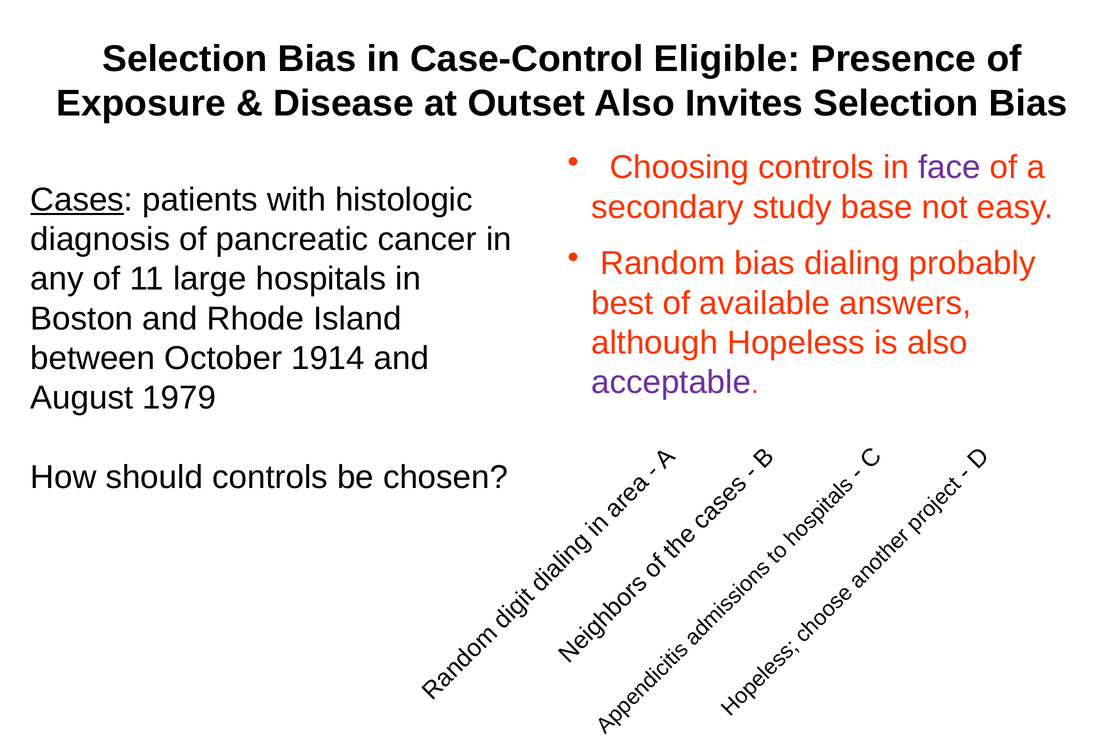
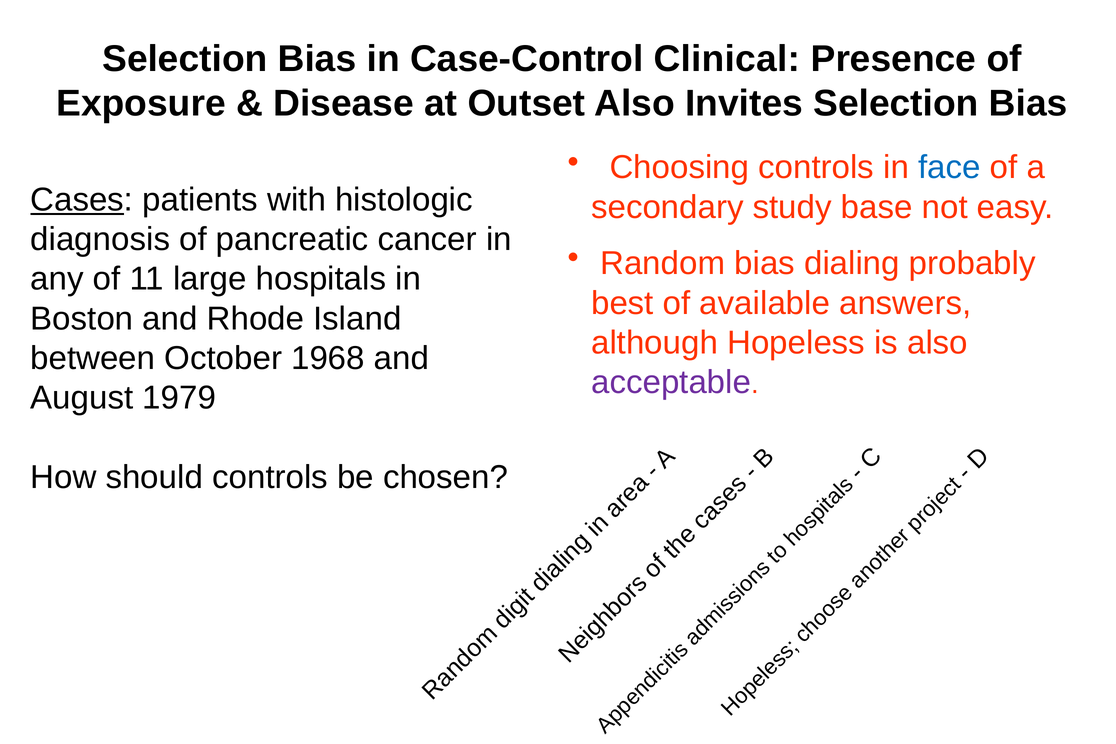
Eligible: Eligible -> Clinical (727, 59)
face colour: purple -> blue (949, 168)
1914: 1914 -> 1968 (328, 358)
